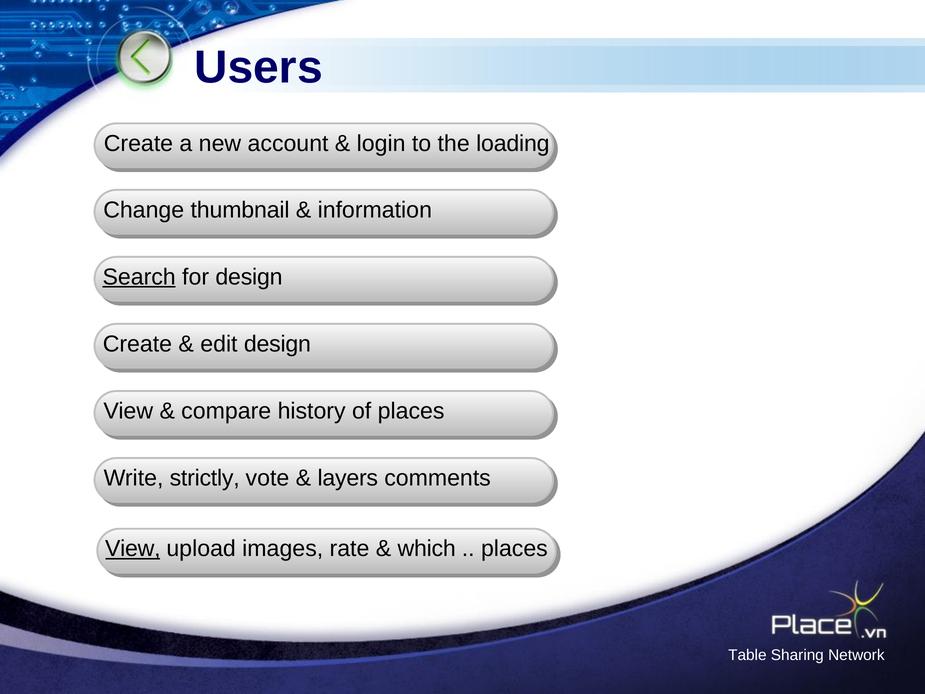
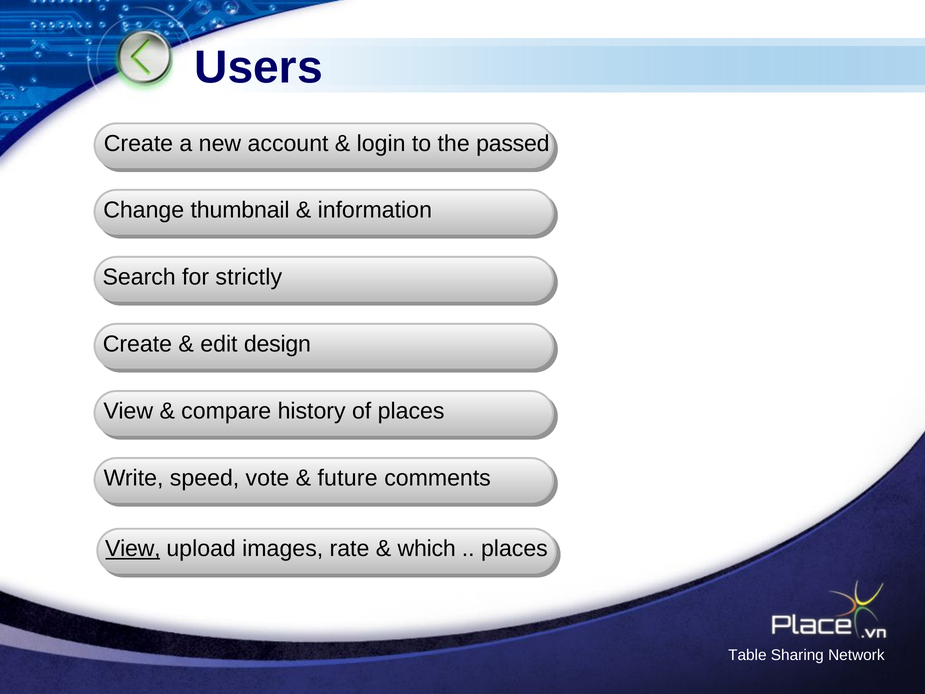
loading: loading -> passed (513, 143)
Search underline: present -> none (139, 277)
for design: design -> strictly (249, 277)
strictly: strictly -> speed (205, 478)
layers: layers -> future (348, 478)
